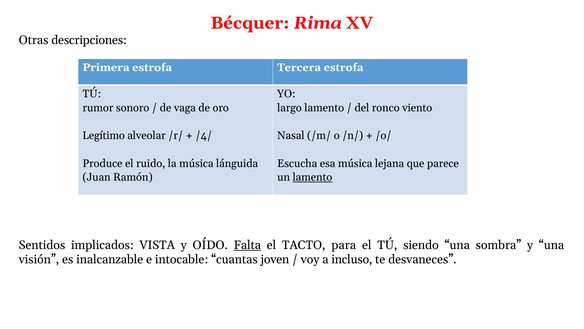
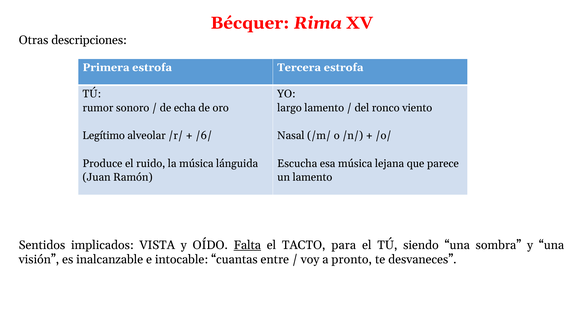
vaga: vaga -> echa (185, 108)
/4/: /4/ -> /6/ (204, 135)
lamento underline: present -> none (312, 177)
joven: joven -> entre (275, 259)
incluso: incluso -> pronto (352, 259)
